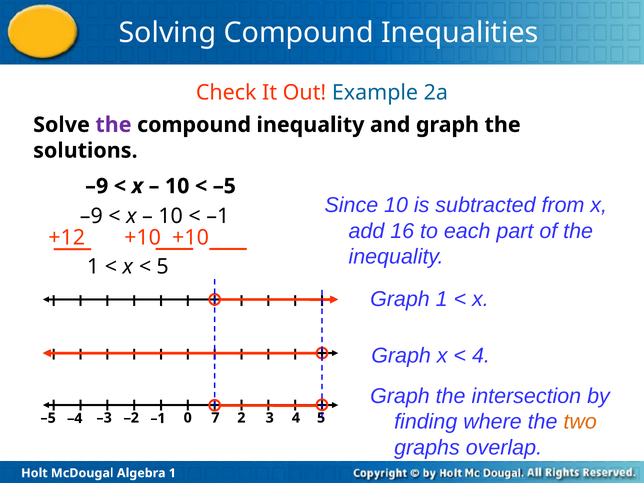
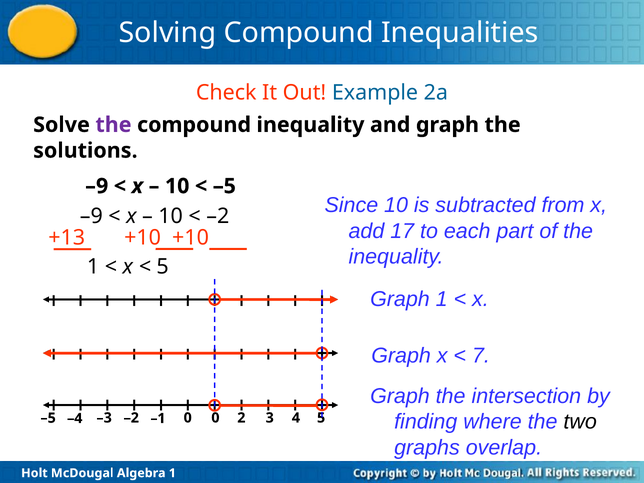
–1: –1 -> –2 (218, 216)
16: 16 -> 17 (402, 231)
+12: +12 -> +13 (67, 238)
4: 4 -> 7 (481, 356)
two colour: orange -> black (580, 422)
0 7: 7 -> 0 (215, 418)
